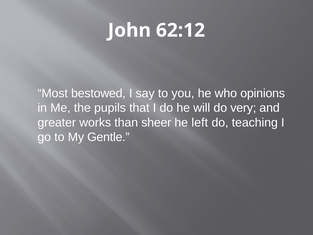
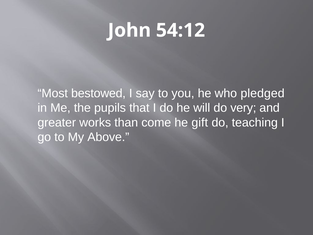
62:12: 62:12 -> 54:12 (180, 30)
opinions: opinions -> pledged (263, 93)
sheer: sheer -> come (156, 122)
left: left -> gift (200, 122)
Gentle: Gentle -> Above (108, 137)
